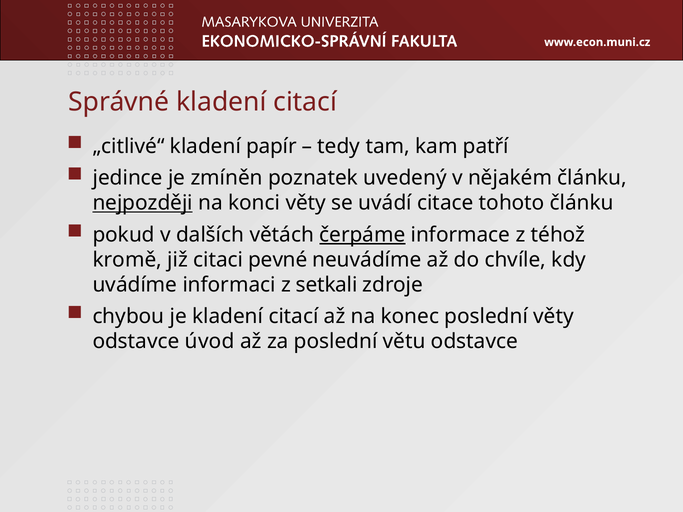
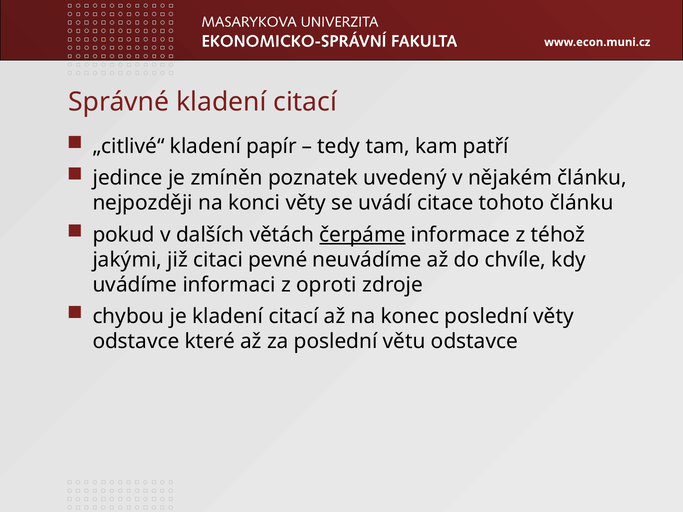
nejpozději underline: present -> none (143, 203)
kromě: kromě -> jakými (127, 260)
setkali: setkali -> oproti (326, 285)
úvod: úvod -> které (210, 342)
